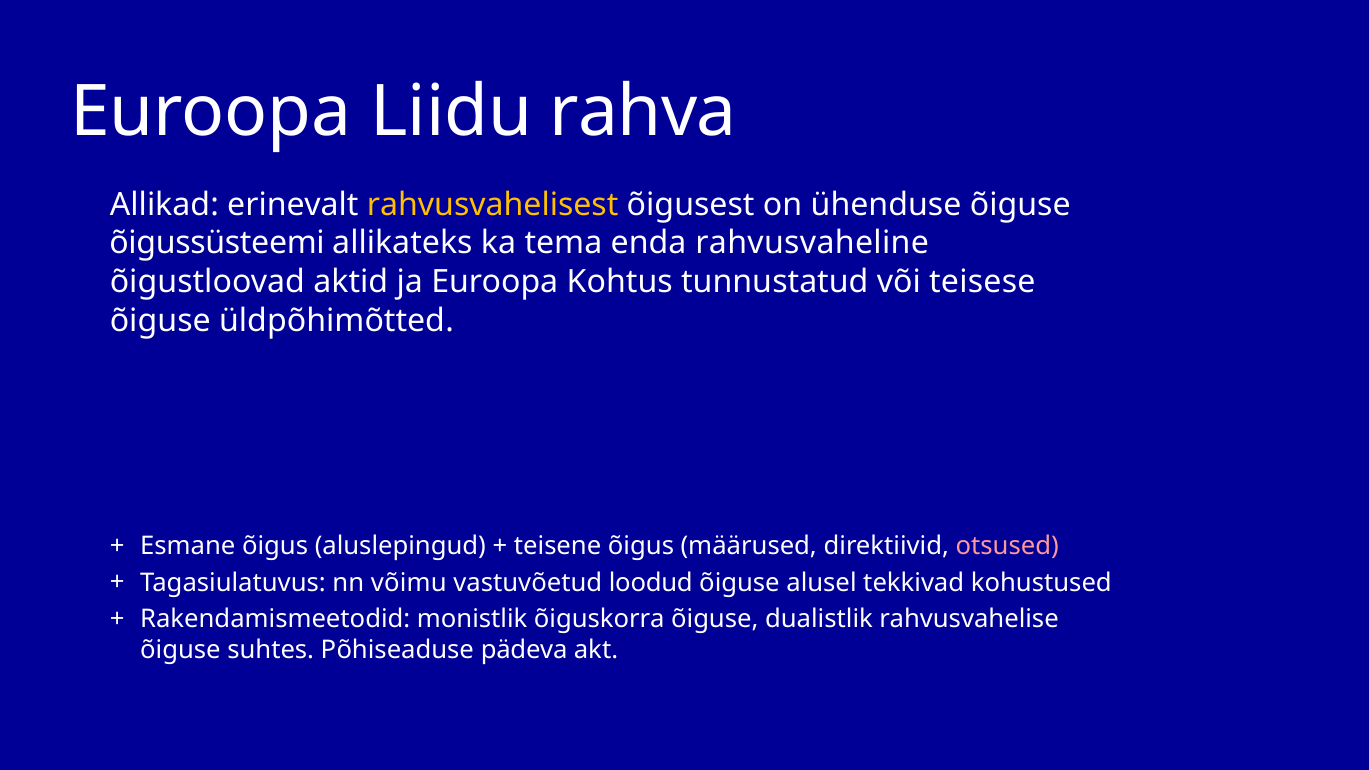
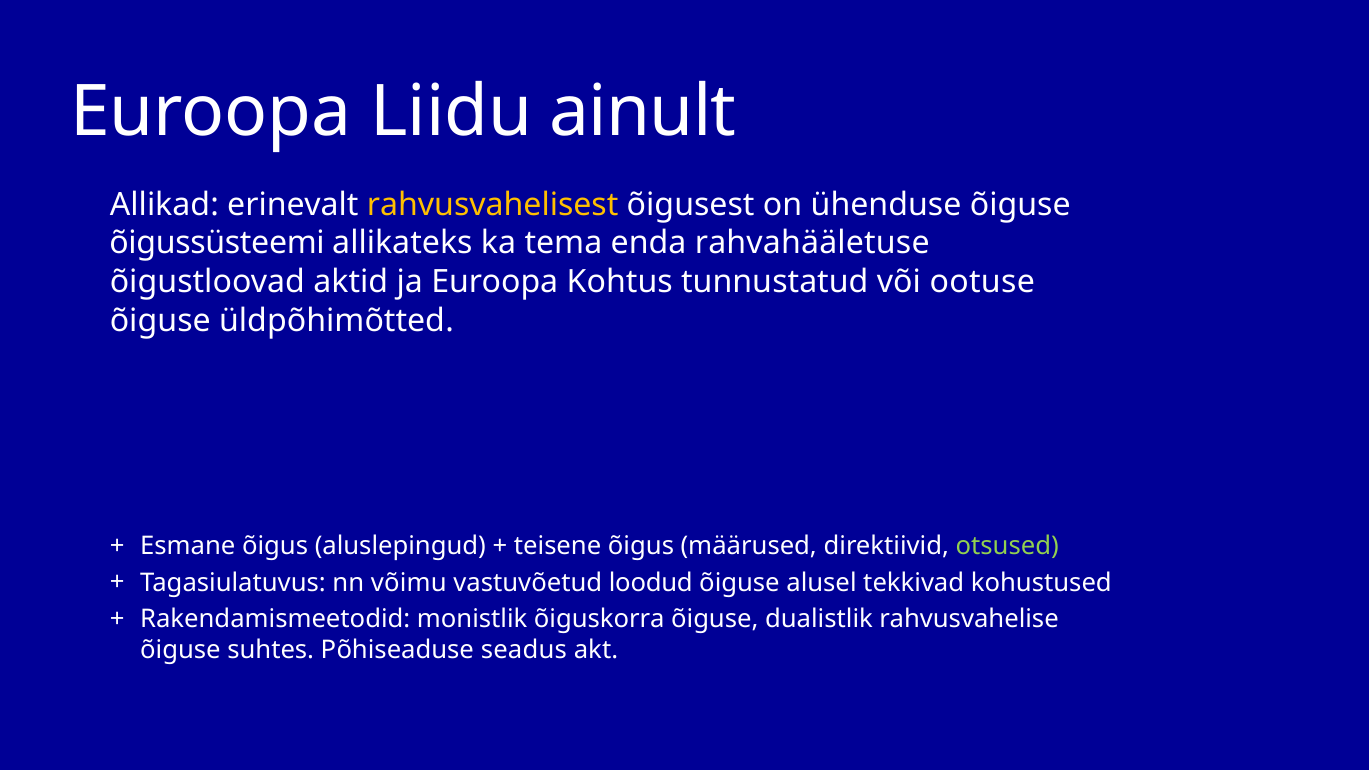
rahva: rahva -> ainult (643, 112)
rahvusvaheline: rahvusvaheline -> rahvahääletuse (812, 243)
teisese: teisese -> ootuse (982, 282)
otsused colour: pink -> light green (1007, 546)
pädeva: pädeva -> seadus (524, 650)
